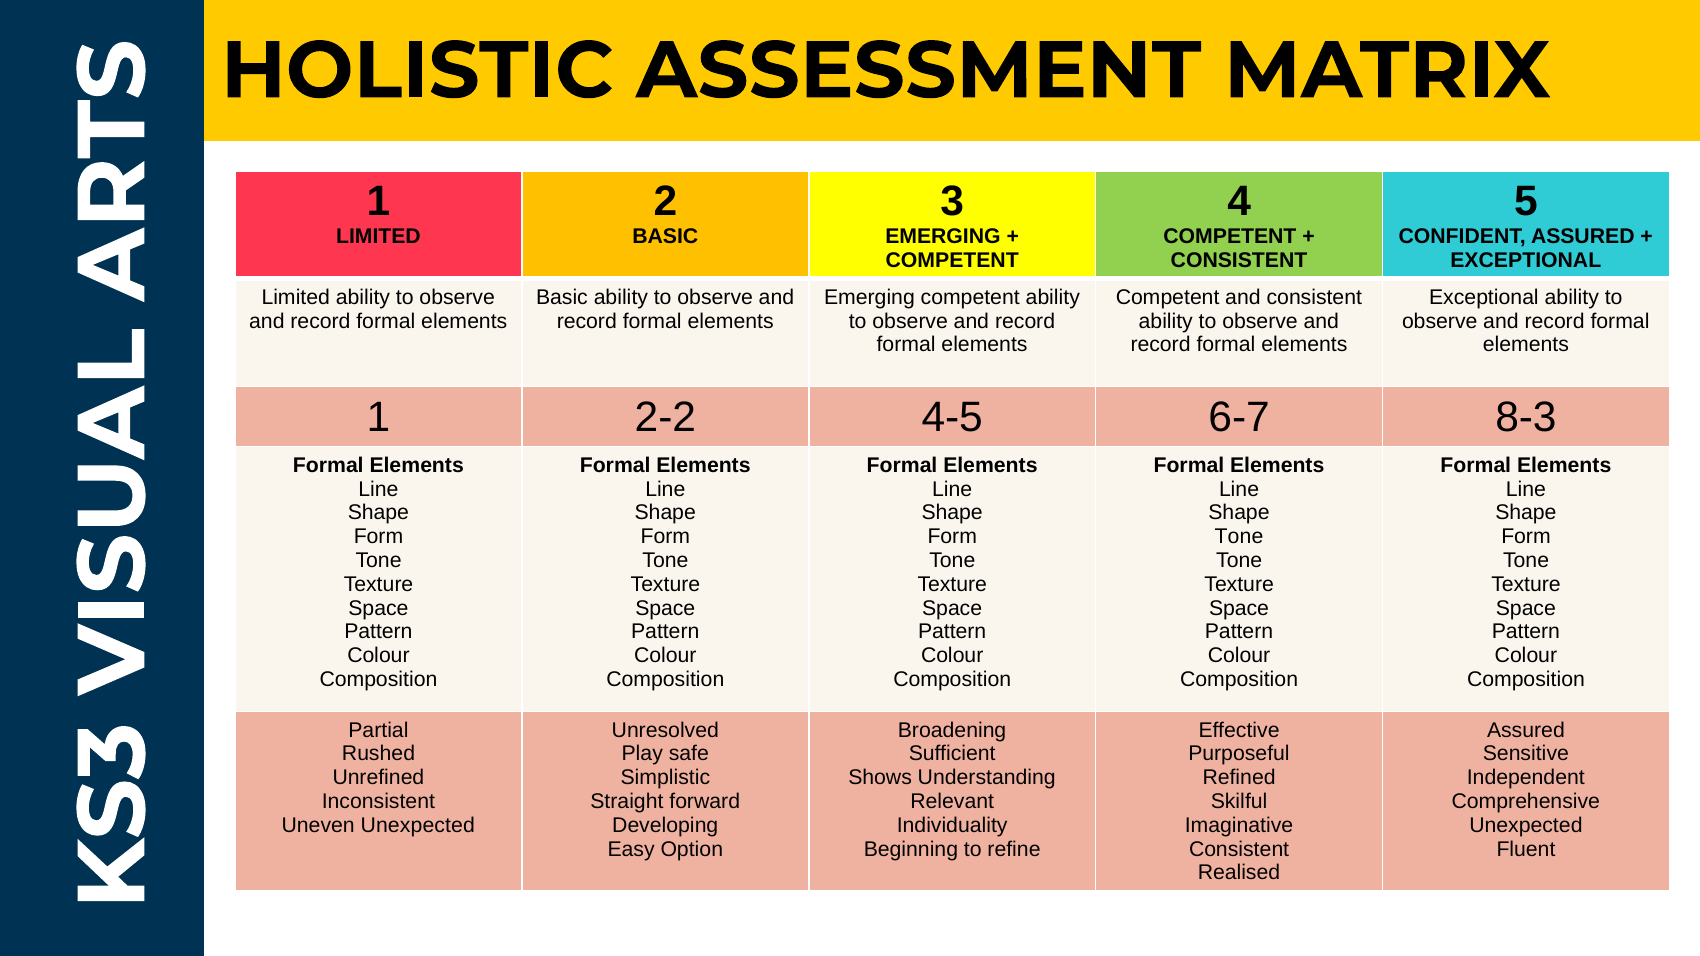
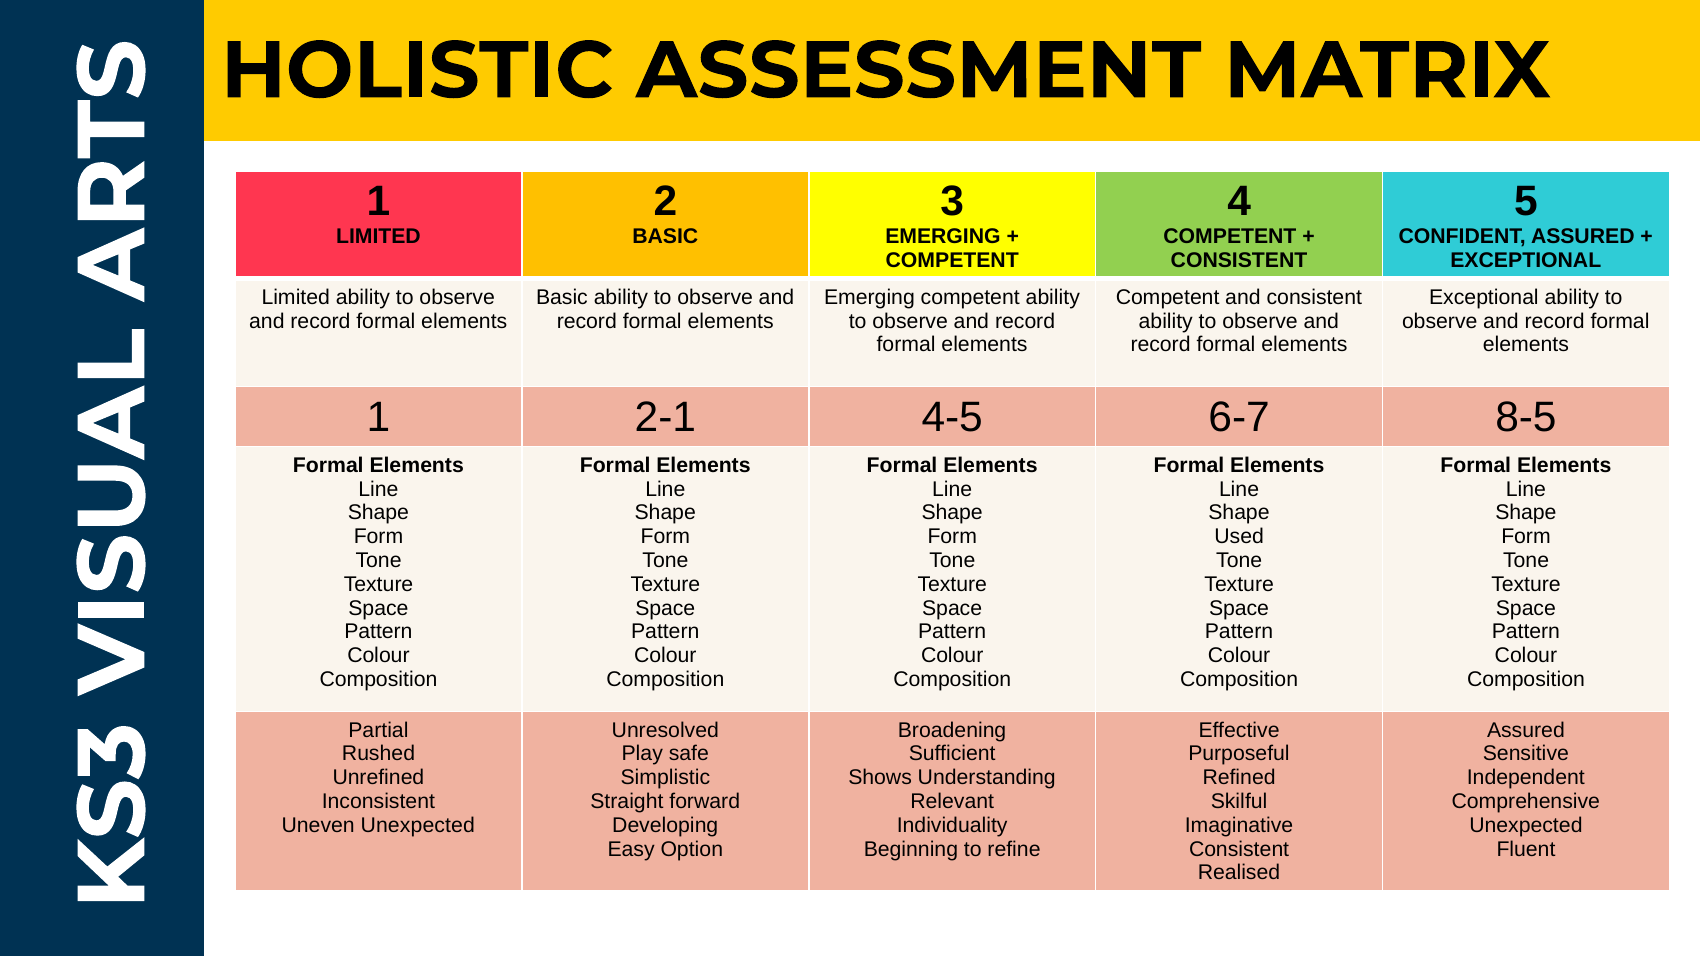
2-2: 2-2 -> 2-1 (665, 417)
8-3: 8-3 -> 8-5 (1526, 417)
Tone: Tone -> Used (1239, 537)
